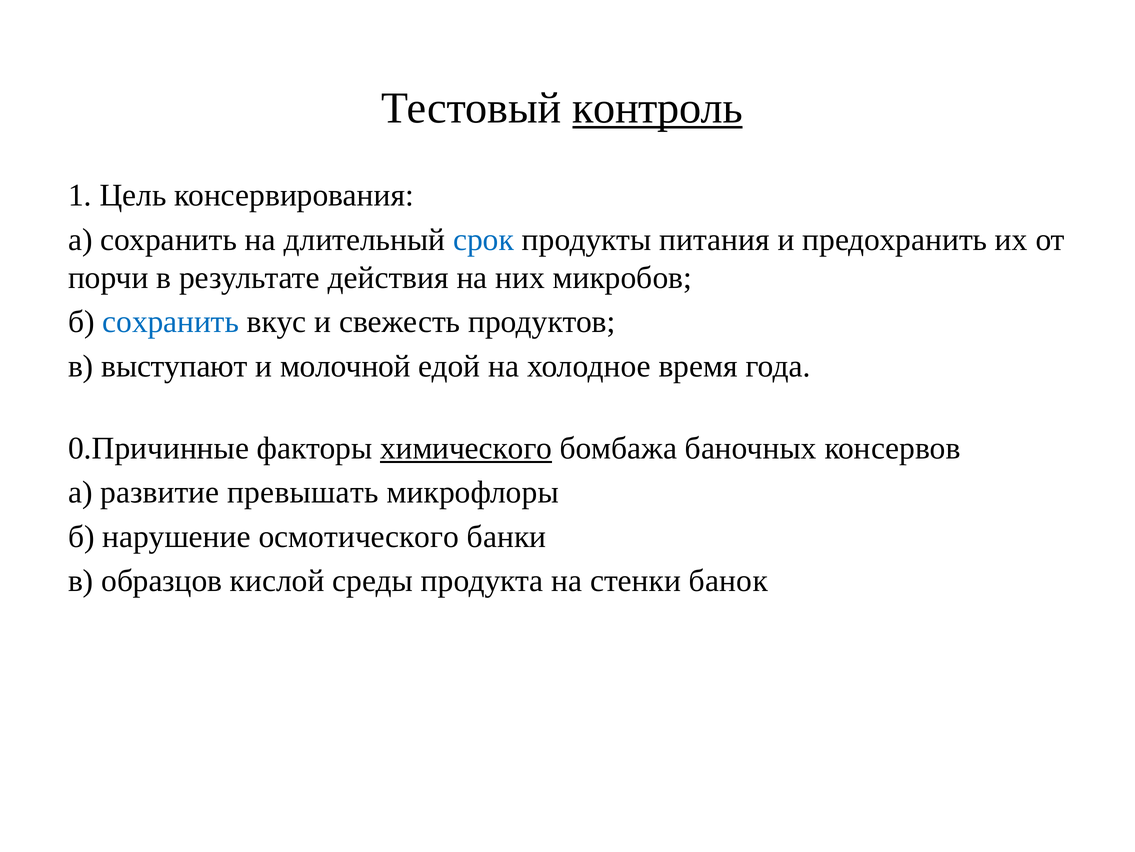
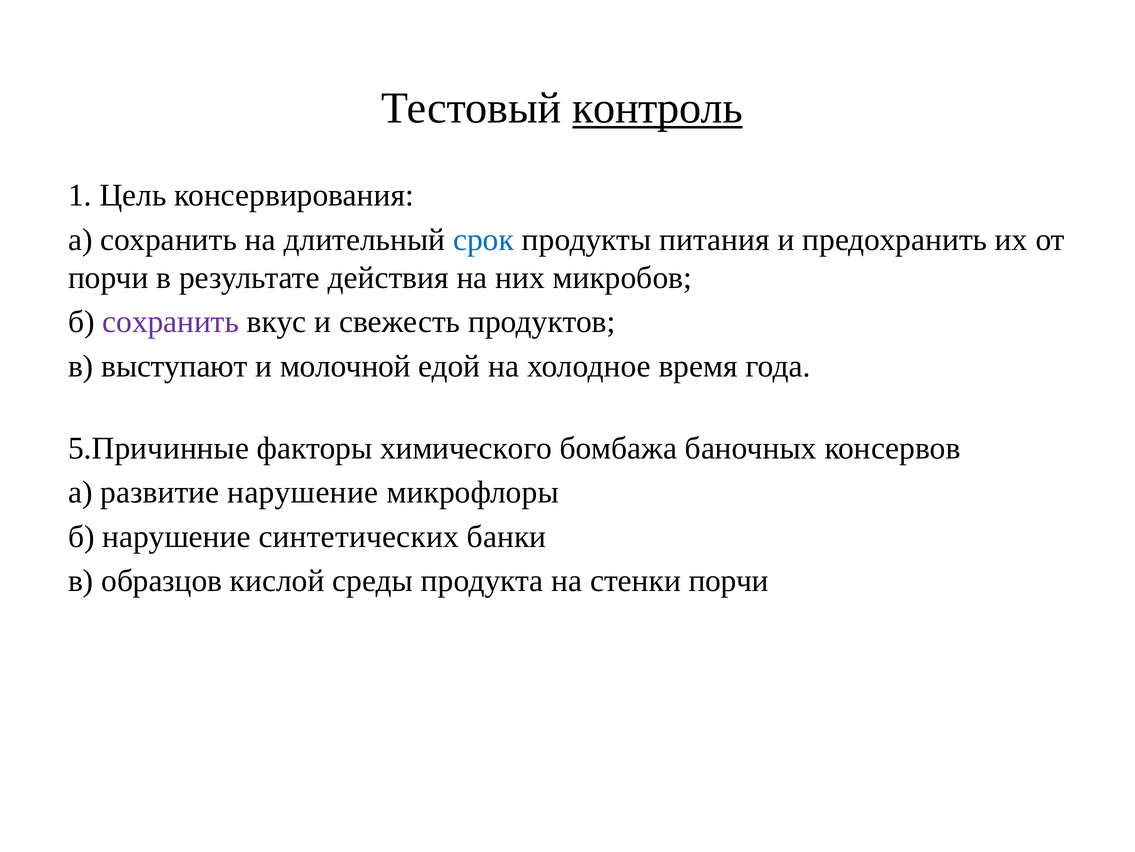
сохранить colour: blue -> purple (171, 322)
0.Причинные: 0.Причинные -> 5.Причинные (159, 448)
химического underline: present -> none (466, 448)
развитие превышать: превышать -> нарушение (303, 492)
осмотического: осмотического -> синтетических (359, 536)
стенки банок: банок -> порчи (729, 580)
